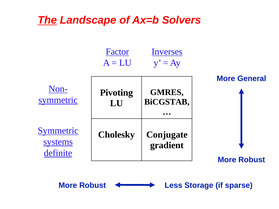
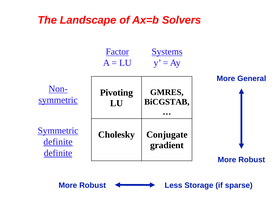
The underline: present -> none (47, 20)
Inverses: Inverses -> Systems (167, 52)
systems: systems -> definite (58, 142)
